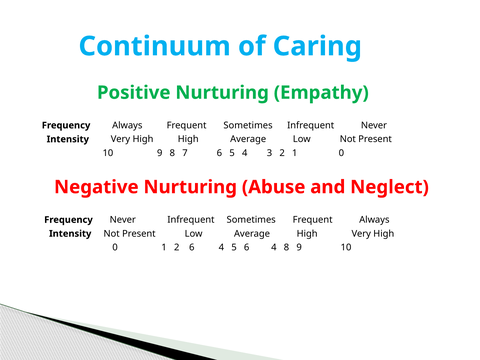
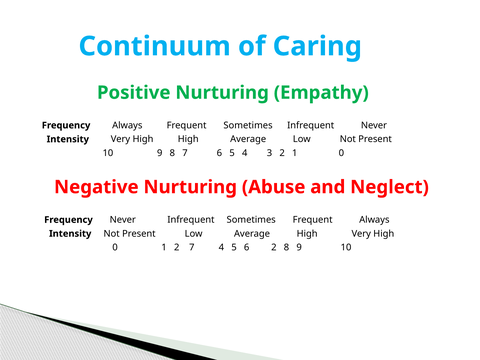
2 6: 6 -> 7 (192, 248)
5 6 4: 4 -> 2 (274, 248)
